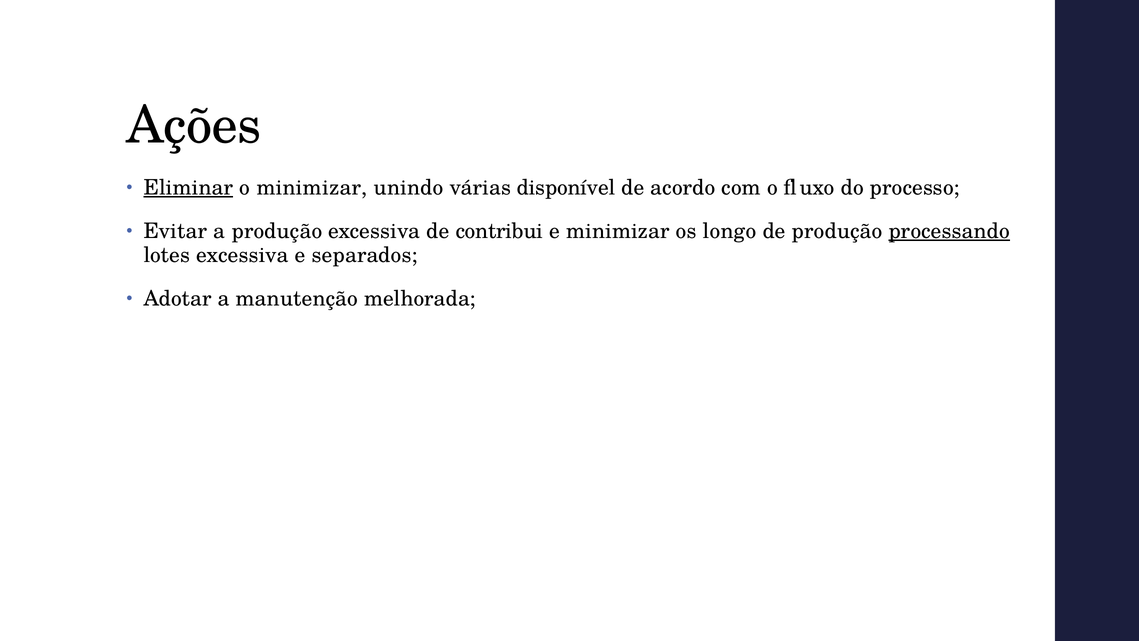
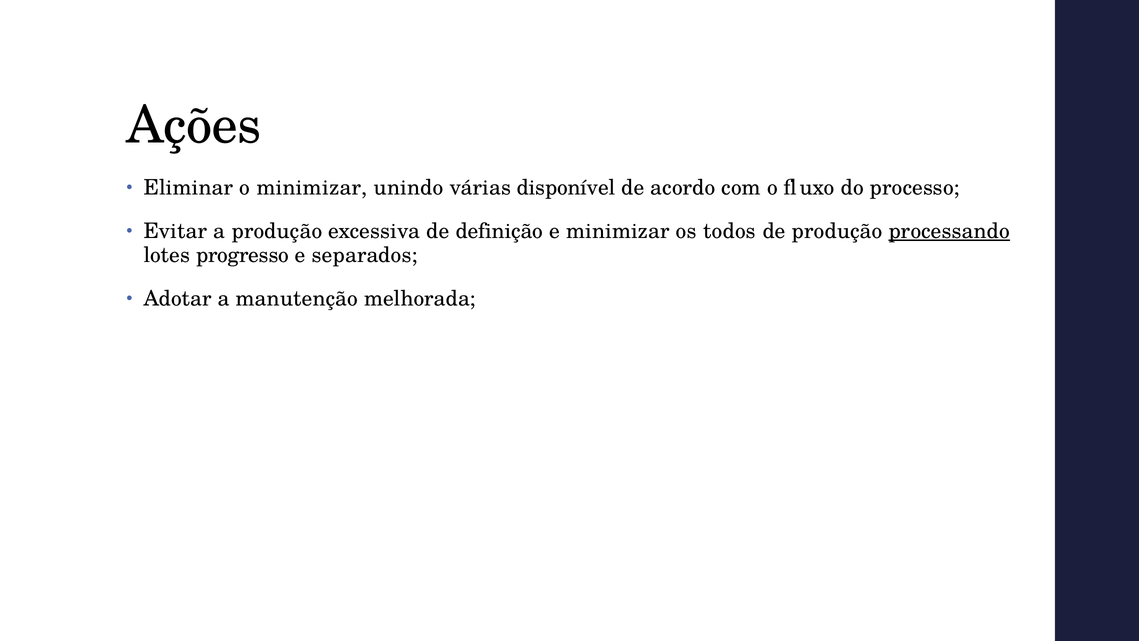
Eliminar underline: present -> none (188, 188)
contribui: contribui -> definição (499, 231)
longo: longo -> todos (730, 231)
lotes excessiva: excessiva -> progresso (243, 255)
